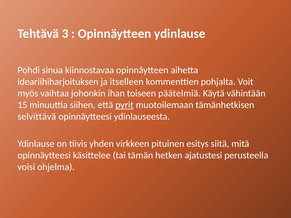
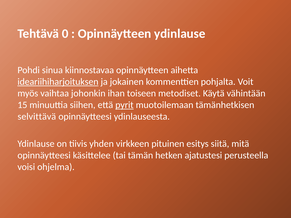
3: 3 -> 0 (65, 34)
ideariihiharjoituksen underline: none -> present (58, 82)
itselleen: itselleen -> jokainen (127, 82)
päätelmiä: päätelmiä -> metodiset (179, 93)
